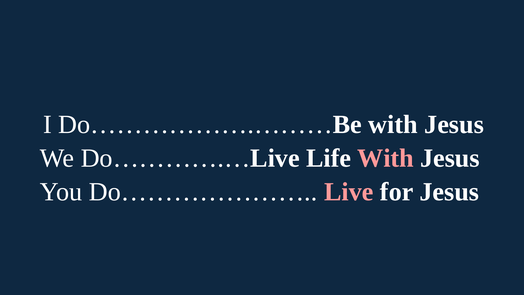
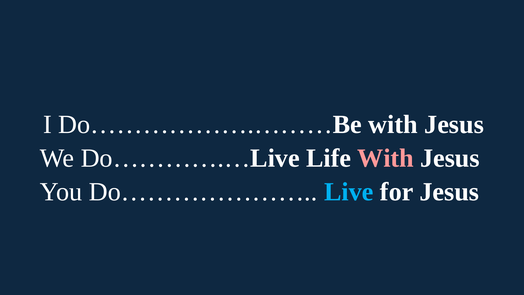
Live colour: pink -> light blue (349, 192)
